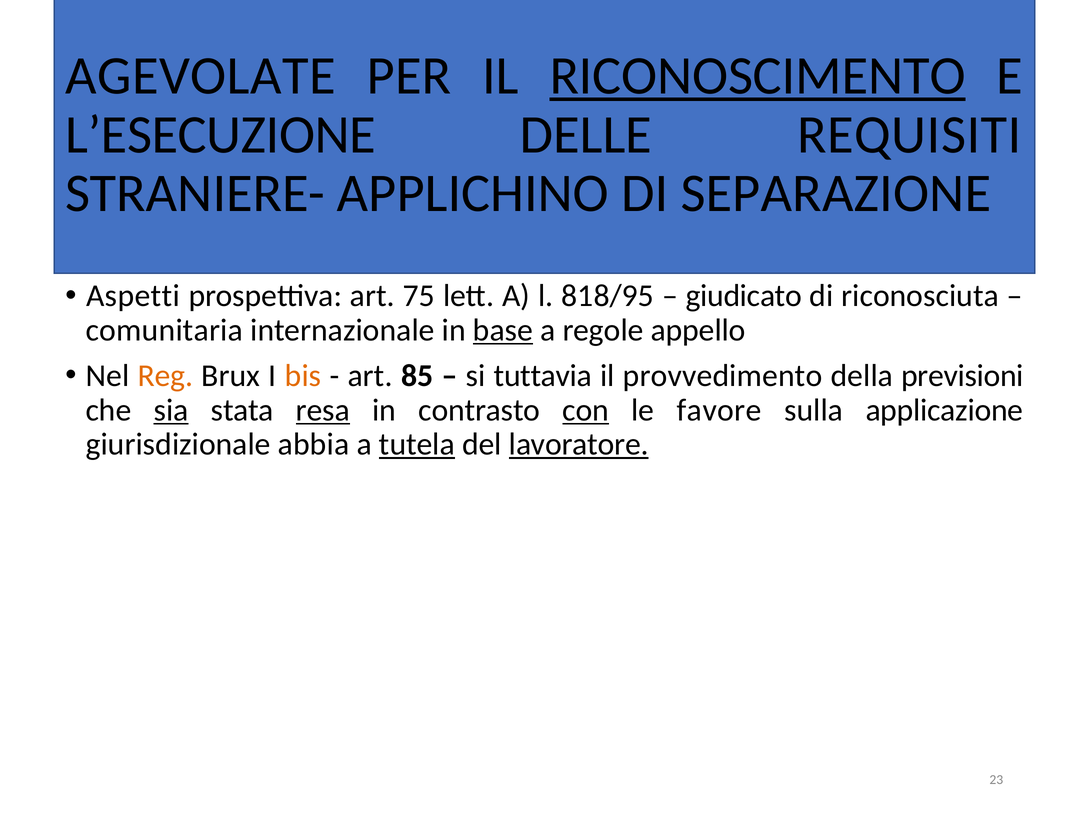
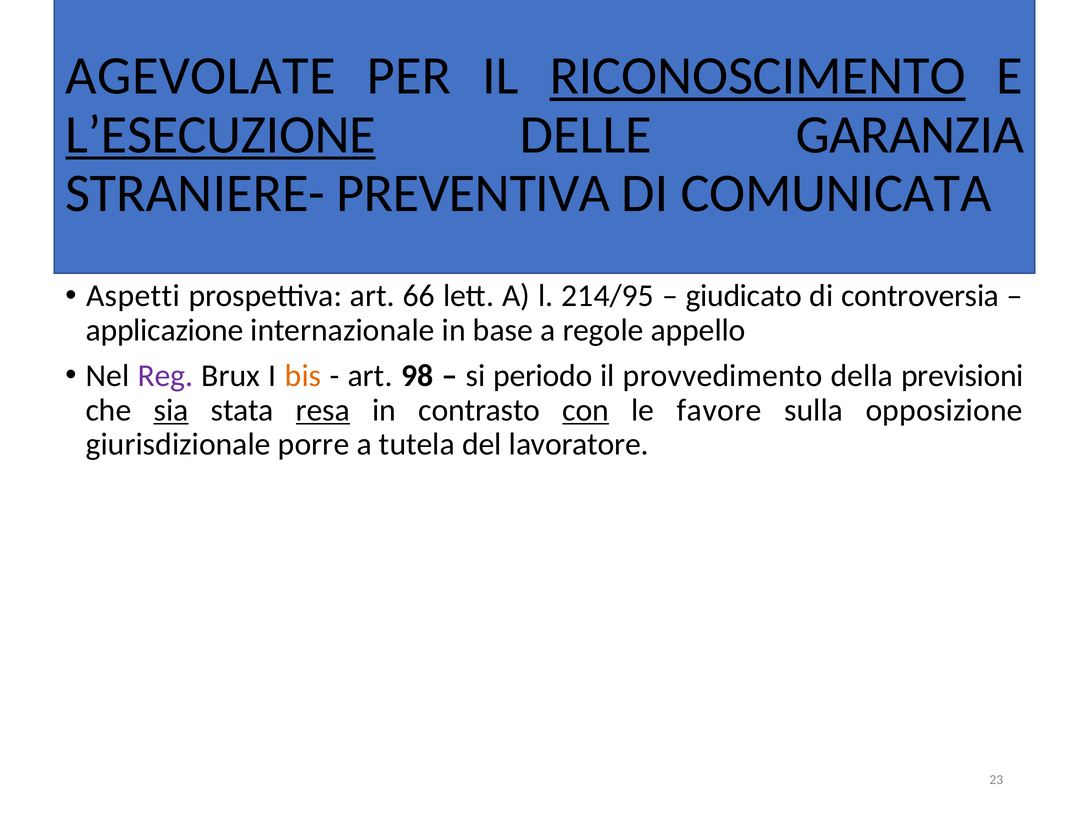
L’ESECUZIONE underline: none -> present (221, 135)
REQUISITI: REQUISITI -> GARANZIA (910, 135)
APPLICHINO: APPLICHINO -> PREVENTIVA (473, 193)
SEPARAZIONE: SEPARAZIONE -> COMUNICATA (836, 193)
75: 75 -> 66 (419, 296)
818/95: 818/95 -> 214/95 (608, 296)
riconosciuta: riconosciuta -> controversia (920, 296)
comunitaria: comunitaria -> applicazione (165, 330)
base underline: present -> none (503, 330)
Reg colour: orange -> purple (165, 376)
85: 85 -> 98 (417, 376)
tuttavia: tuttavia -> periodo (543, 376)
applicazione: applicazione -> opposizione (944, 410)
abbia: abbia -> porre (314, 444)
tutela underline: present -> none (417, 444)
lavoratore underline: present -> none (579, 444)
